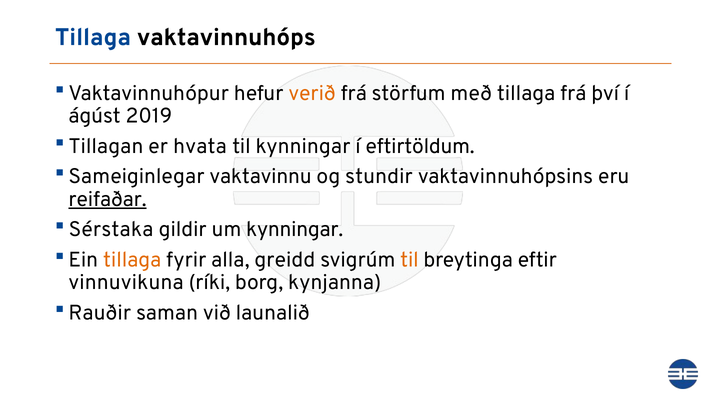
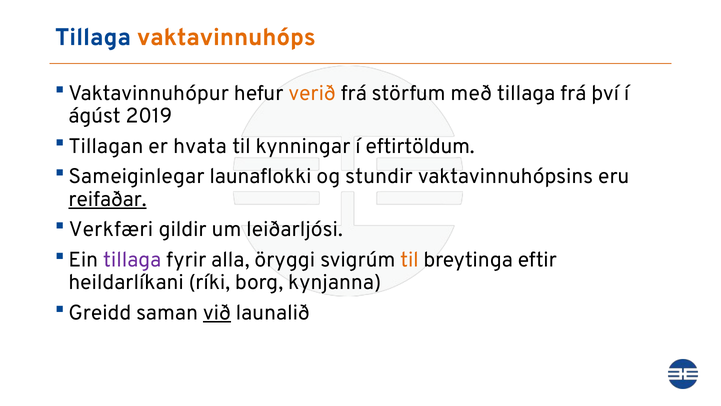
vaktavinnuhóps colour: black -> orange (226, 37)
vaktavinnu: vaktavinnu -> launaflokki (261, 176)
Sérstaka: Sérstaka -> Verkfæri (111, 229)
um kynningar: kynningar -> leiðarljósi (294, 229)
tillaga colour: orange -> purple (132, 259)
greidd: greidd -> öryggi (285, 259)
vinnuvikuna: vinnuvikuna -> heildarlíkani (126, 282)
Rauðir: Rauðir -> Greidd (100, 312)
við underline: none -> present (217, 312)
